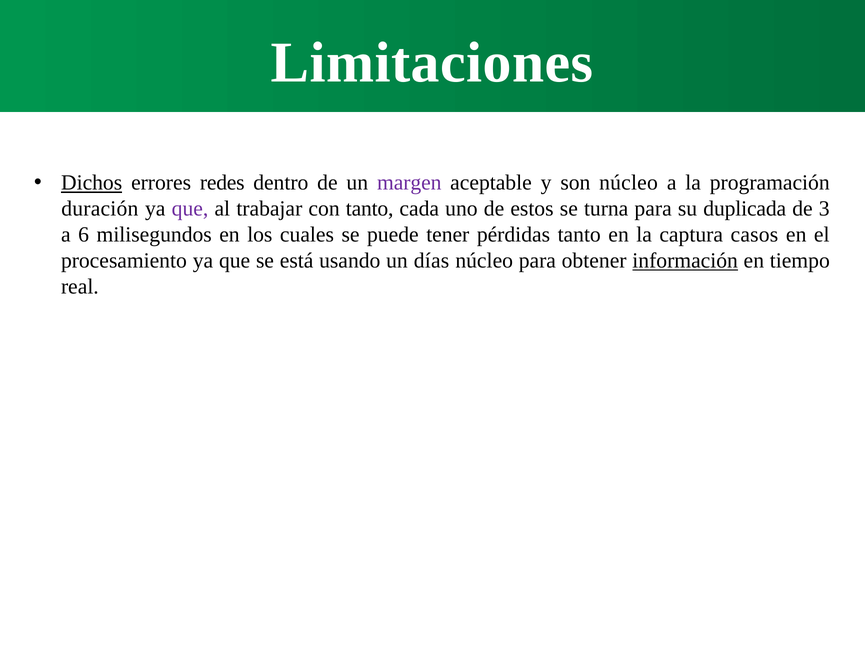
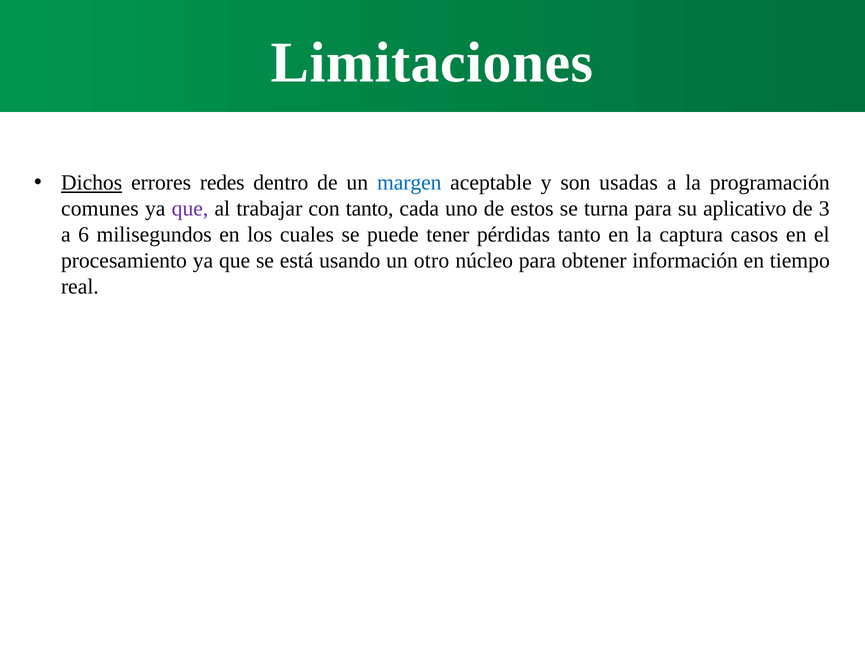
margen colour: purple -> blue (409, 183)
son núcleo: núcleo -> usadas (629, 183)
duración: duración -> comunes (100, 209)
duplicada: duplicada -> aplicativo (745, 209)
días: días -> otro (432, 261)
información underline: present -> none (685, 261)
